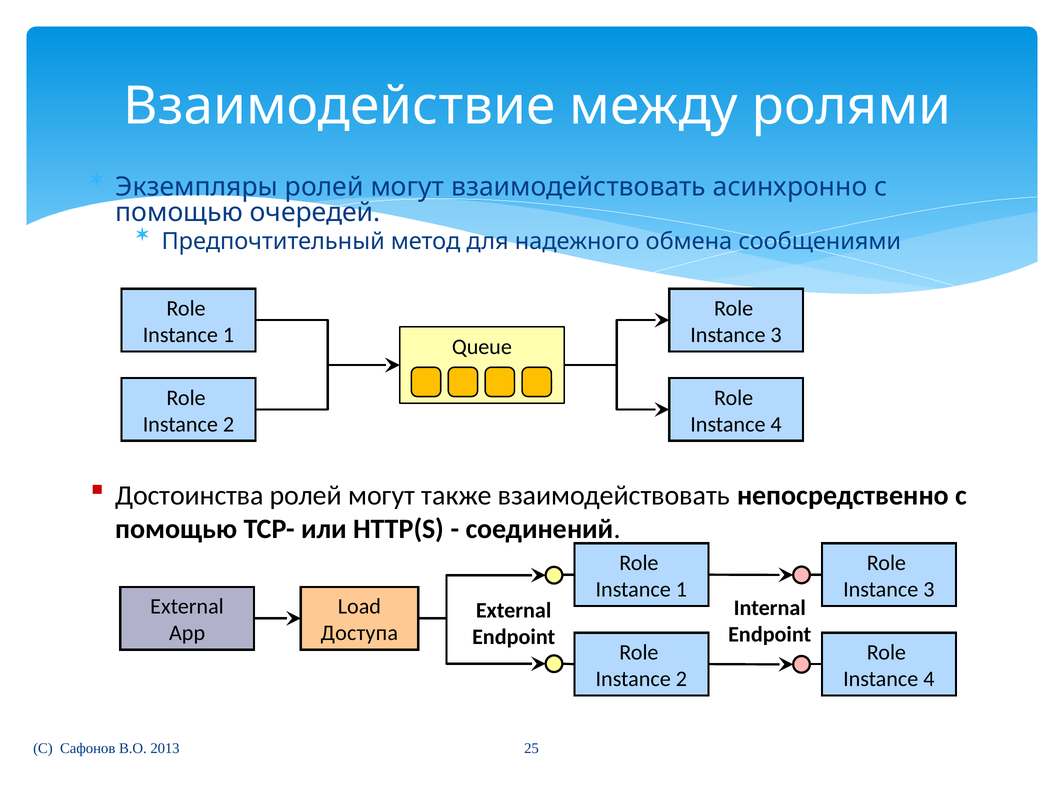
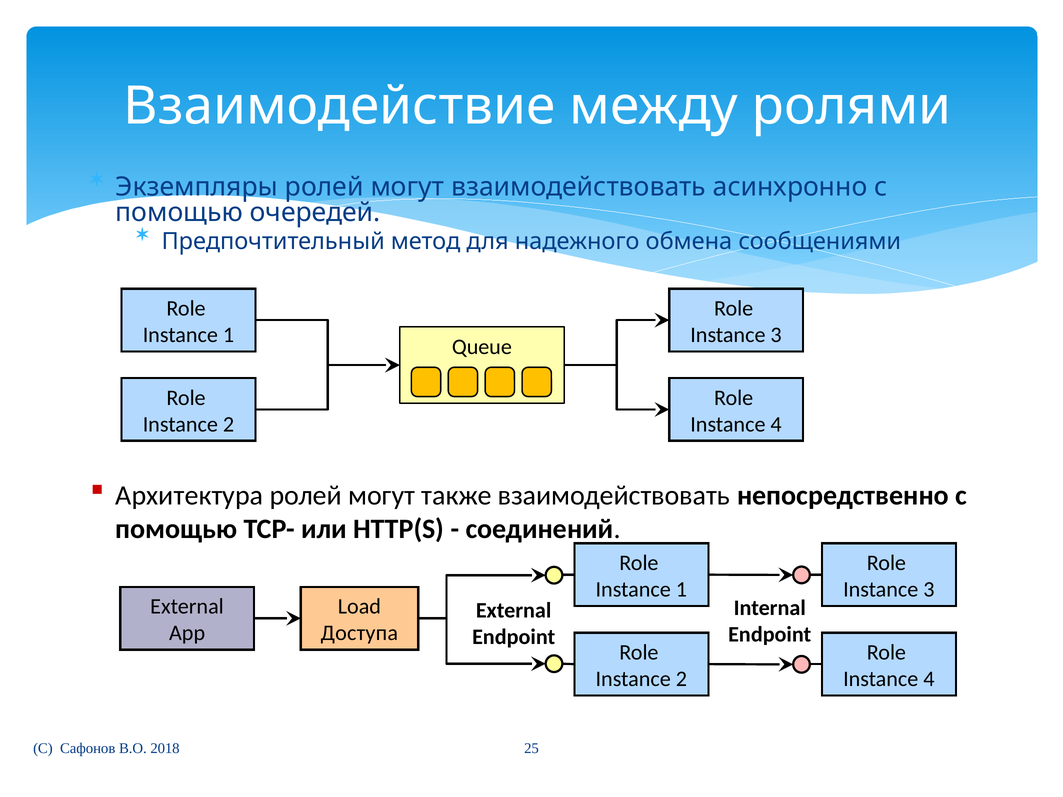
Достоинства: Достоинства -> Архитектура (189, 496)
2013: 2013 -> 2018 (165, 749)
